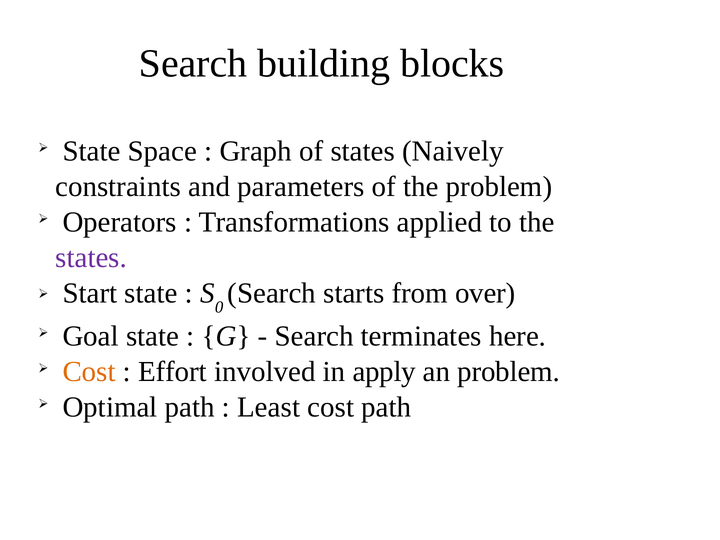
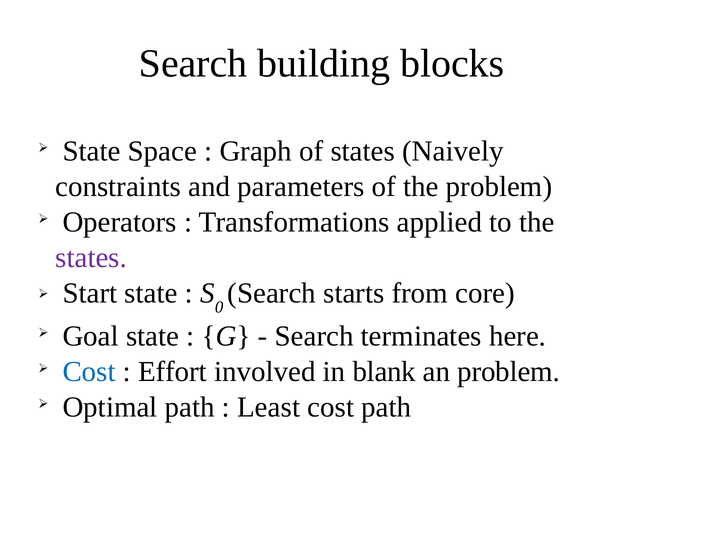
over: over -> core (485, 293)
Cost colour: orange -> blue (89, 371)
apply: apply -> blank (384, 371)
